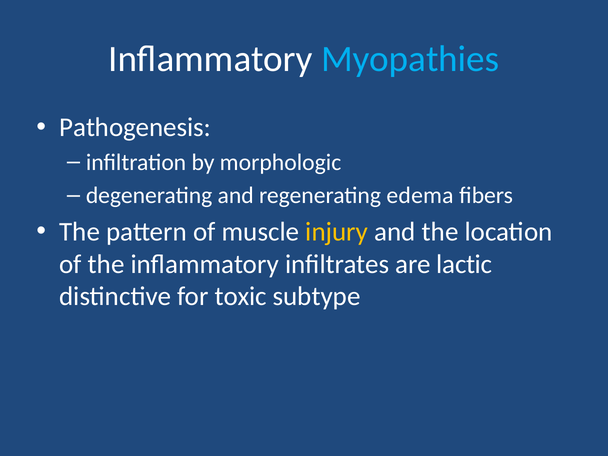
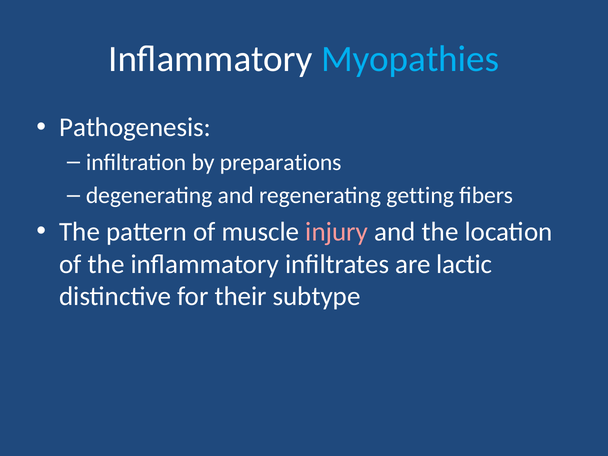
morphologic: morphologic -> preparations (281, 162)
edema: edema -> getting (420, 196)
injury colour: yellow -> pink (337, 232)
toxic: toxic -> their (241, 297)
